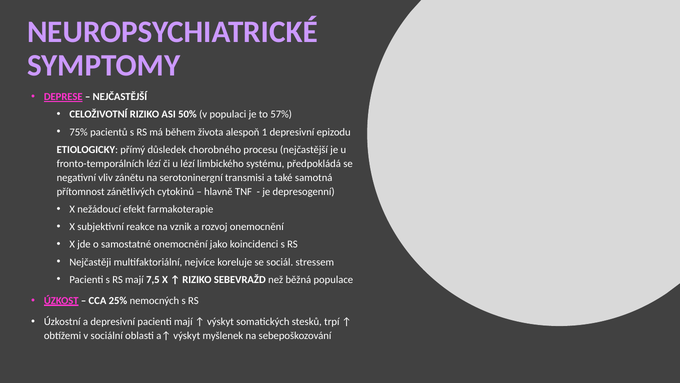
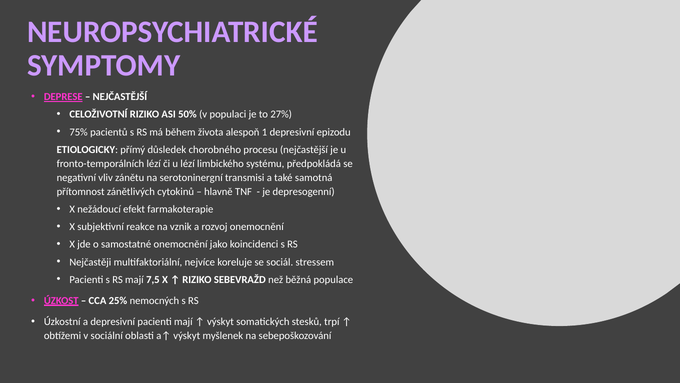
57%: 57% -> 27% (281, 114)
